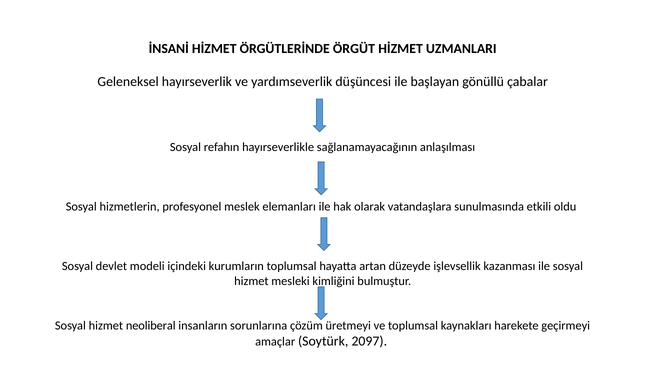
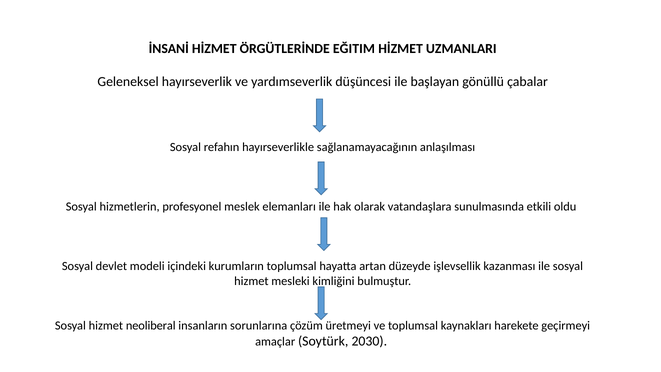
ÖRGÜT: ÖRGÜT -> EĞITIM (354, 49)
2097: 2097 -> 2030 (369, 341)
